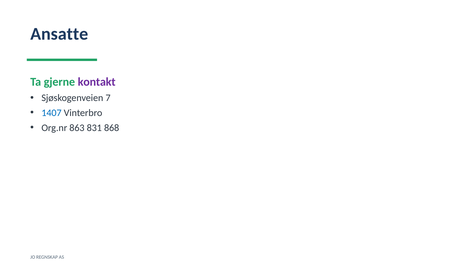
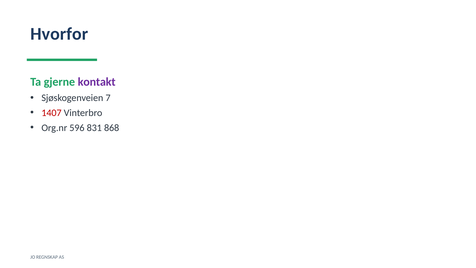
Ansatte: Ansatte -> Hvorfor (59, 34)
1407 colour: blue -> red (51, 113)
863: 863 -> 596 (77, 128)
